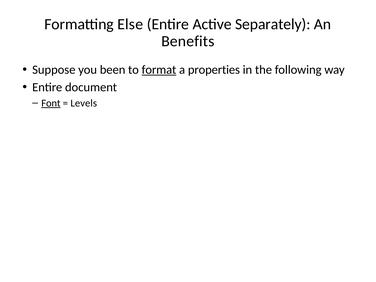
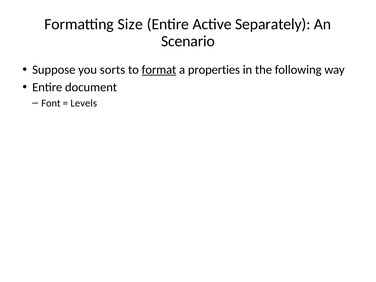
Else: Else -> Size (130, 24)
Benefits: Benefits -> Scenario (188, 41)
been: been -> sorts (113, 70)
Font underline: present -> none (51, 103)
